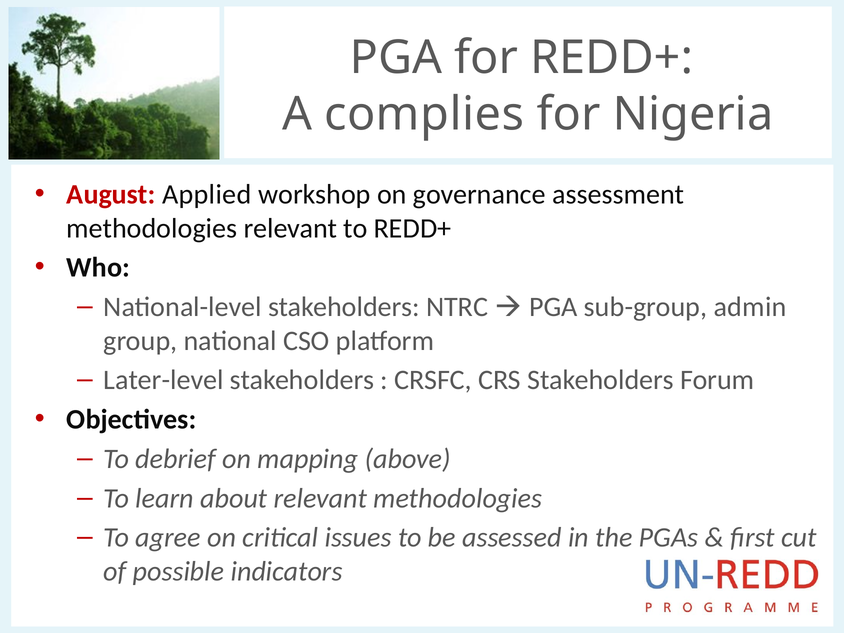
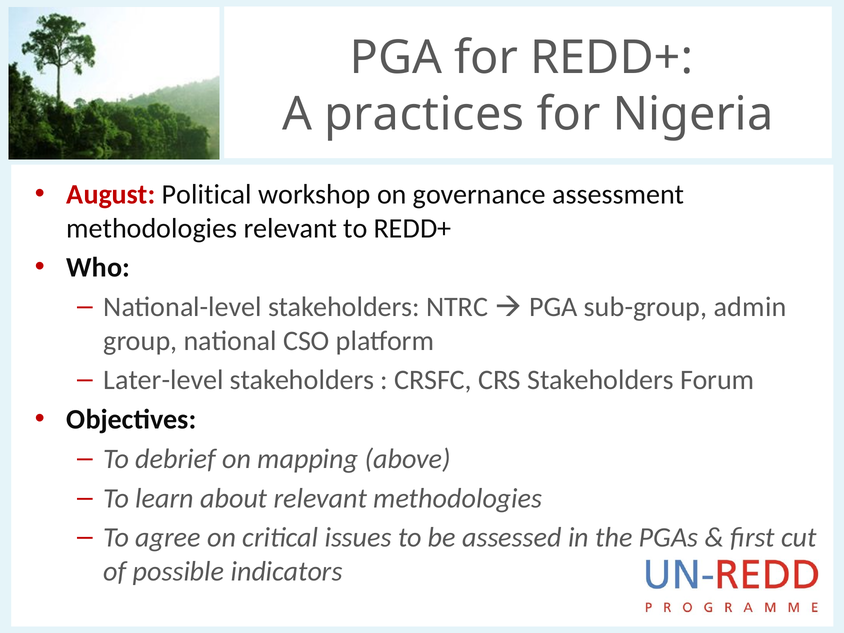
complies: complies -> practices (424, 114)
Applied: Applied -> Political (207, 195)
